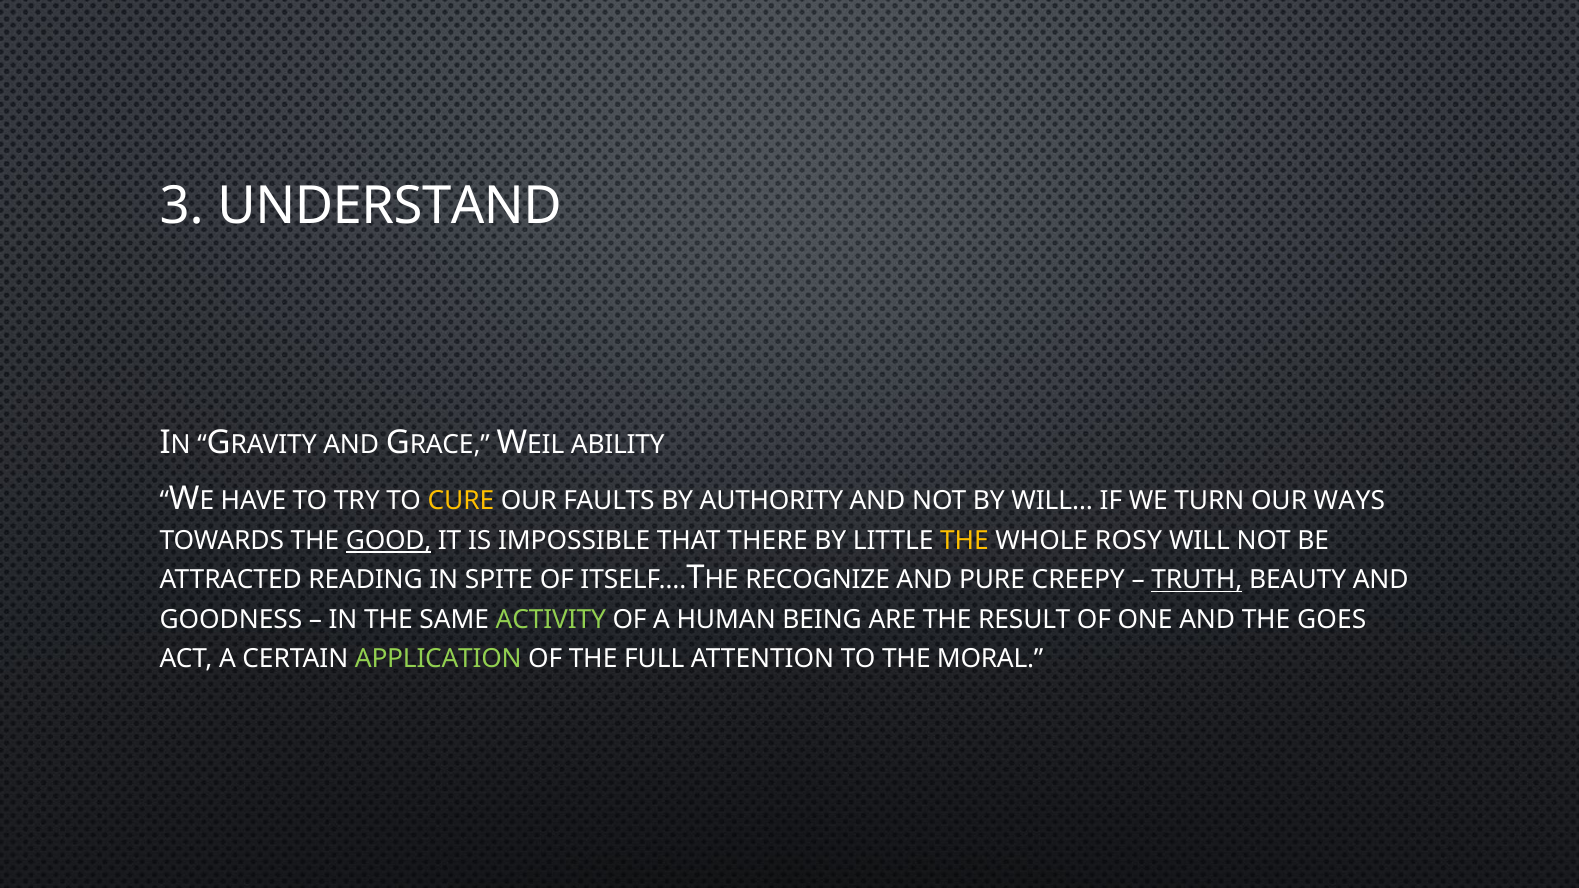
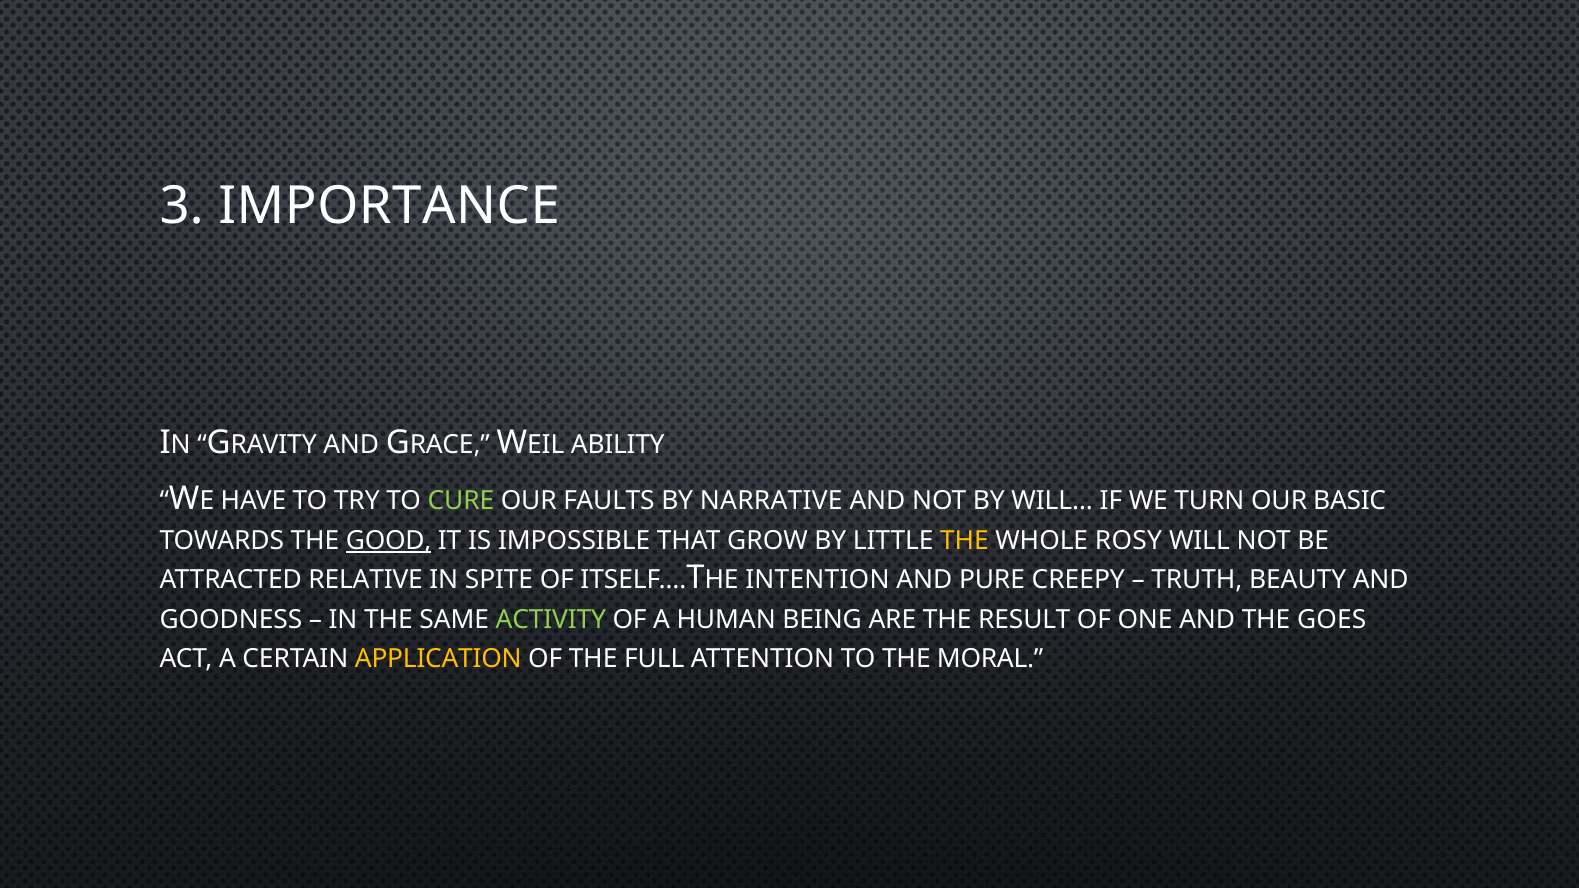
UNDERSTAND: UNDERSTAND -> IMPORTANCE (389, 206)
CURE colour: yellow -> light green (461, 501)
AUTHORITY: AUTHORITY -> NARRATIVE (771, 501)
WAYS: WAYS -> BASIC (1350, 501)
THERE: THERE -> GROW (768, 541)
READING: READING -> RELATIVE (366, 580)
RECOGNIZE: RECOGNIZE -> INTENTION (817, 580)
TRUTH underline: present -> none (1197, 580)
APPLICATION colour: light green -> yellow (438, 659)
